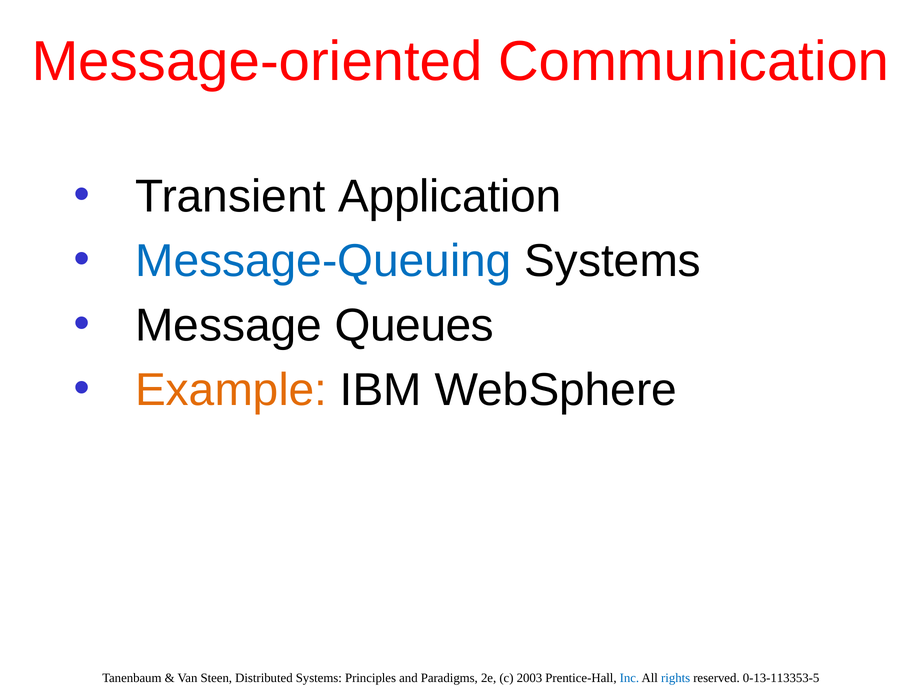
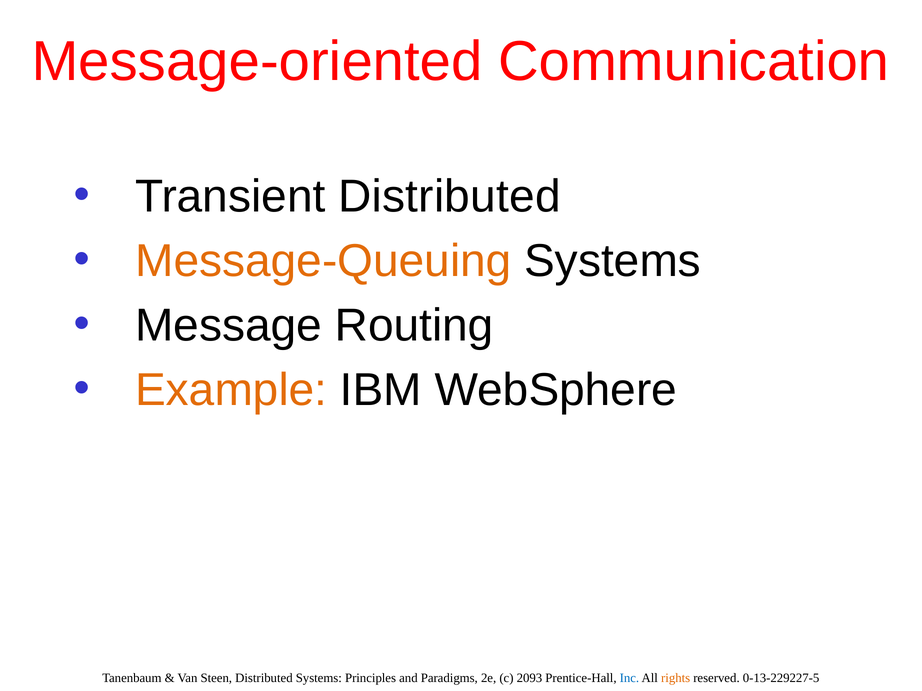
Transient Application: Application -> Distributed (449, 197)
Message-Queuing colour: blue -> orange (323, 261)
Queues: Queues -> Routing (414, 326)
2003: 2003 -> 2093 (529, 678)
rights colour: blue -> orange (676, 678)
0-13-113353-5: 0-13-113353-5 -> 0-13-229227-5 (781, 678)
